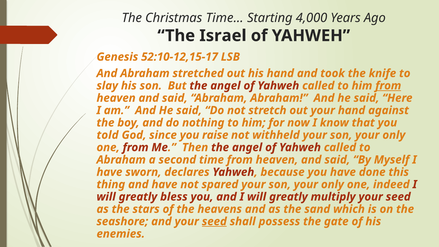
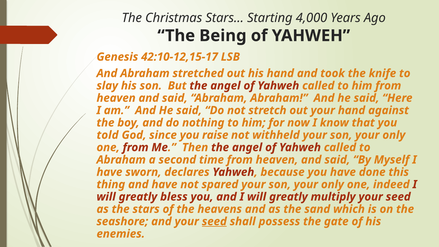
Time…: Time… -> Stars… (225, 18)
Israel: Israel -> Being (223, 36)
52:10-12,15-17: 52:10-12,15-17 -> 42:10-12,15-17 (180, 57)
from underline: present -> none (388, 86)
